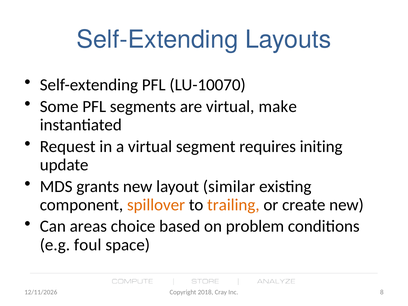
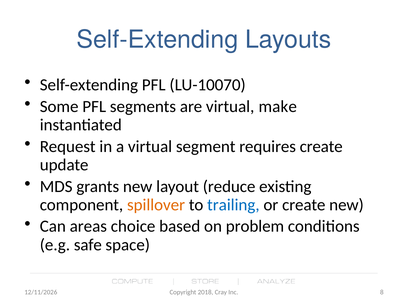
requires initing: initing -> create (321, 146)
similar: similar -> reduce (229, 186)
trailing colour: orange -> blue (233, 205)
foul: foul -> safe (88, 245)
